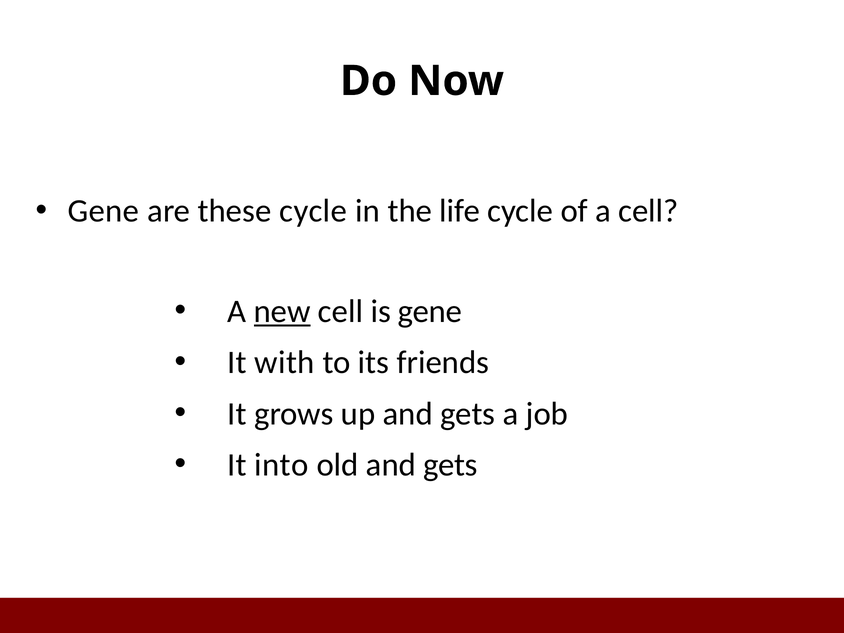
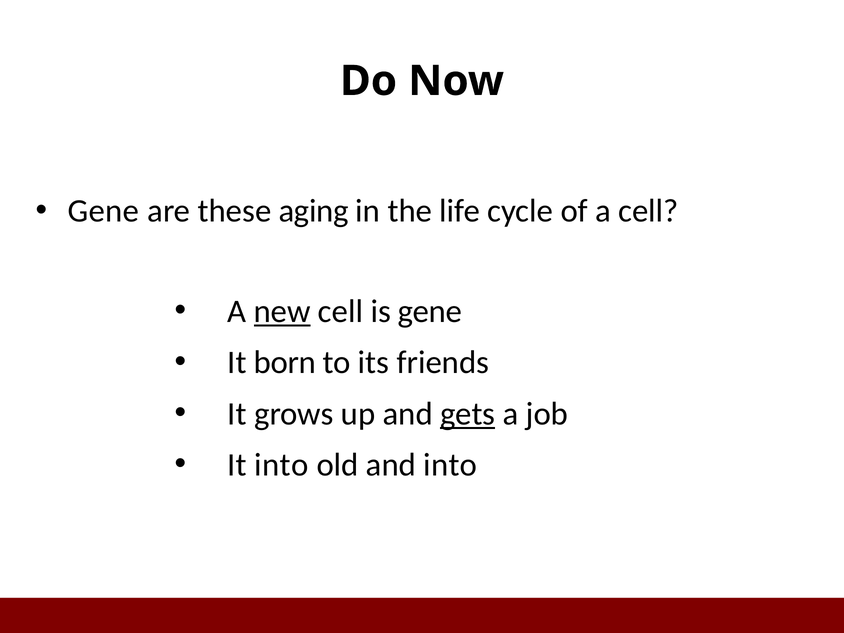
these cycle: cycle -> aging (314, 211)
with: with -> born (285, 363)
gets underline: none -> present (468, 414)
old and gets: gets -> into (450, 465)
